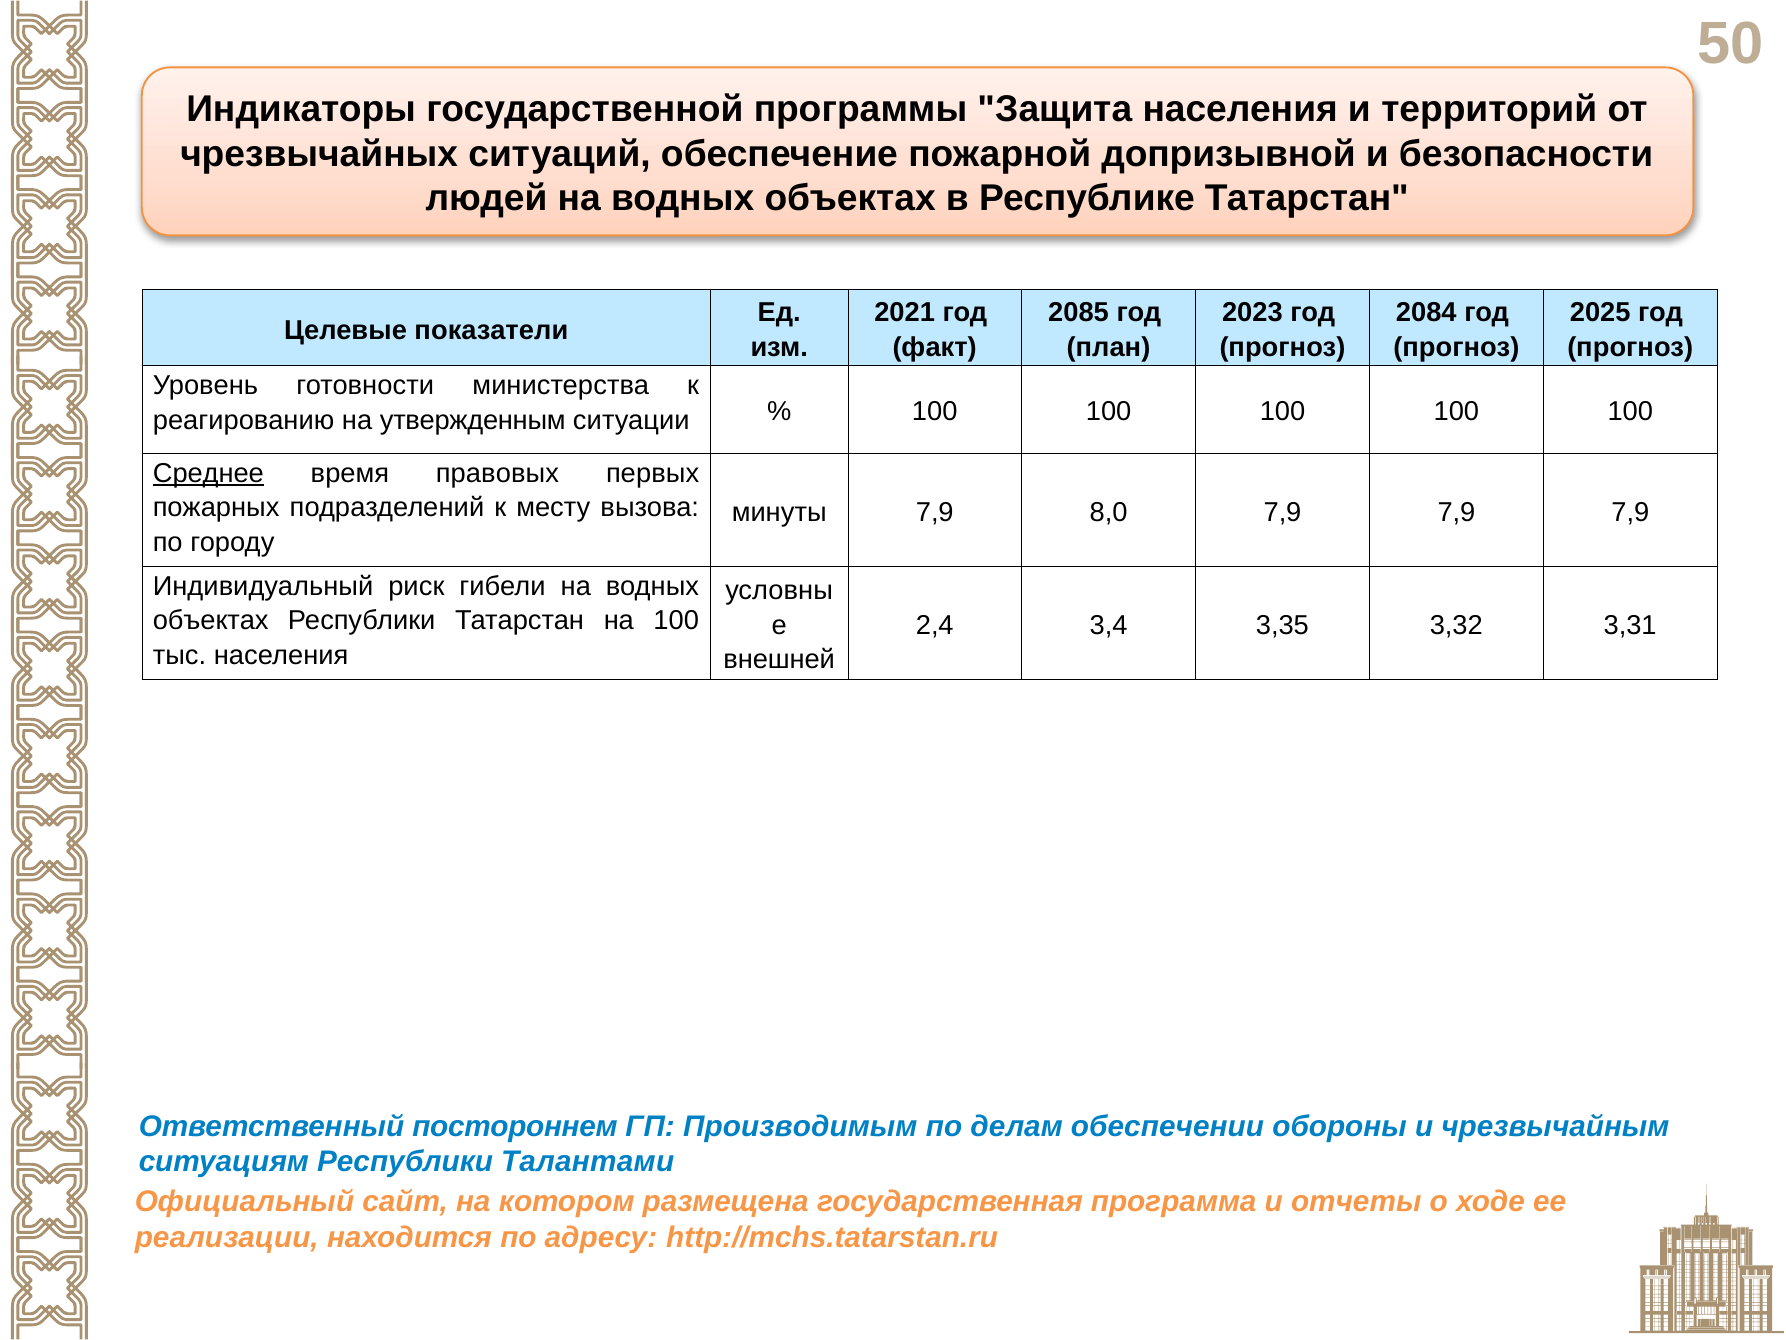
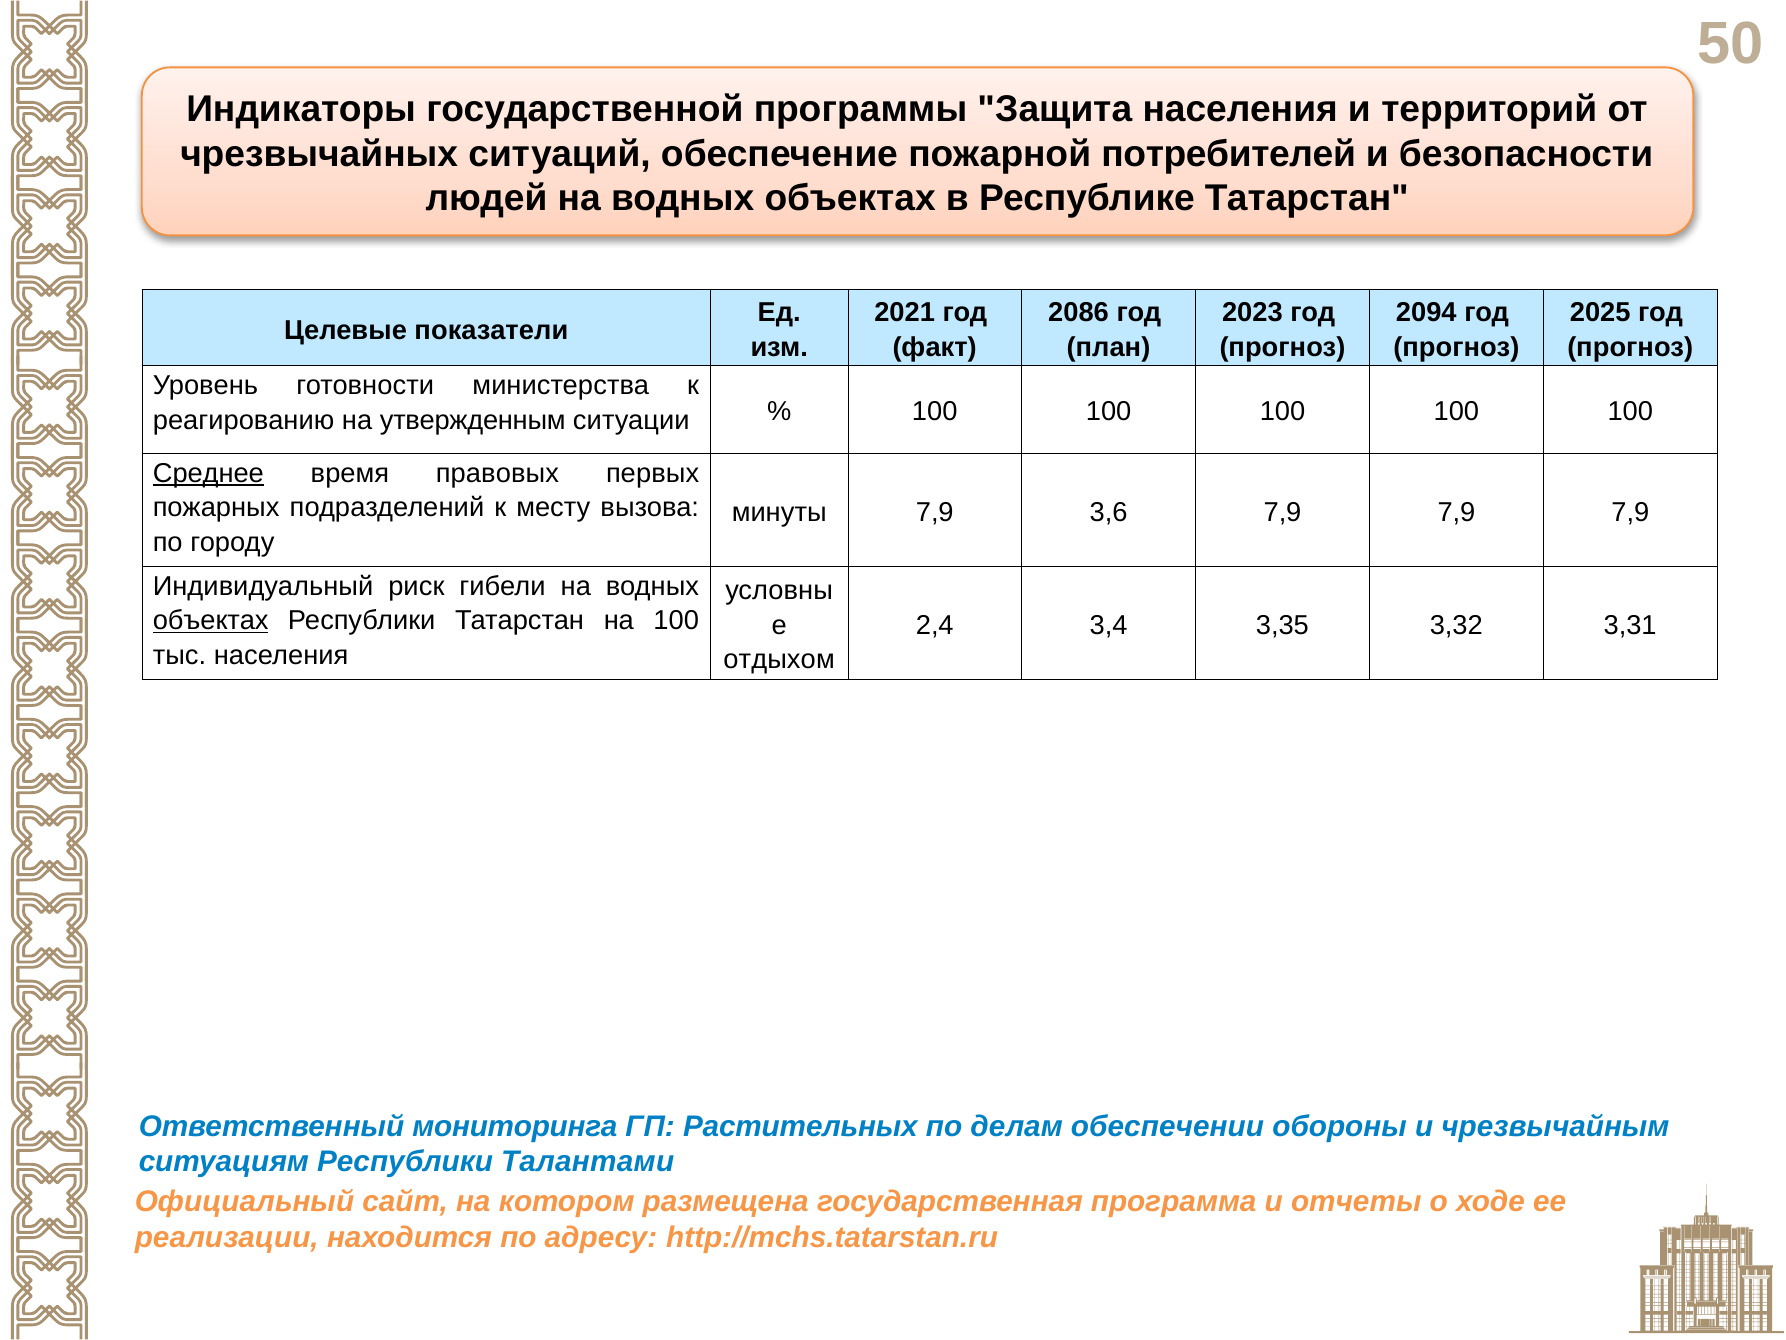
допризывной: допризывной -> потребителей (1229, 154)
2085: 2085 -> 2086 (1079, 313)
2084: 2084 -> 2094 (1426, 313)
8,0: 8,0 -> 3,6 (1109, 512)
объектах underline: none -> present (211, 621)
внешней: внешней -> отдыхом (779, 660)
постороннем: постороннем -> мониторинга (515, 1126)
Производимым: Производимым -> Растительных (800, 1126)
